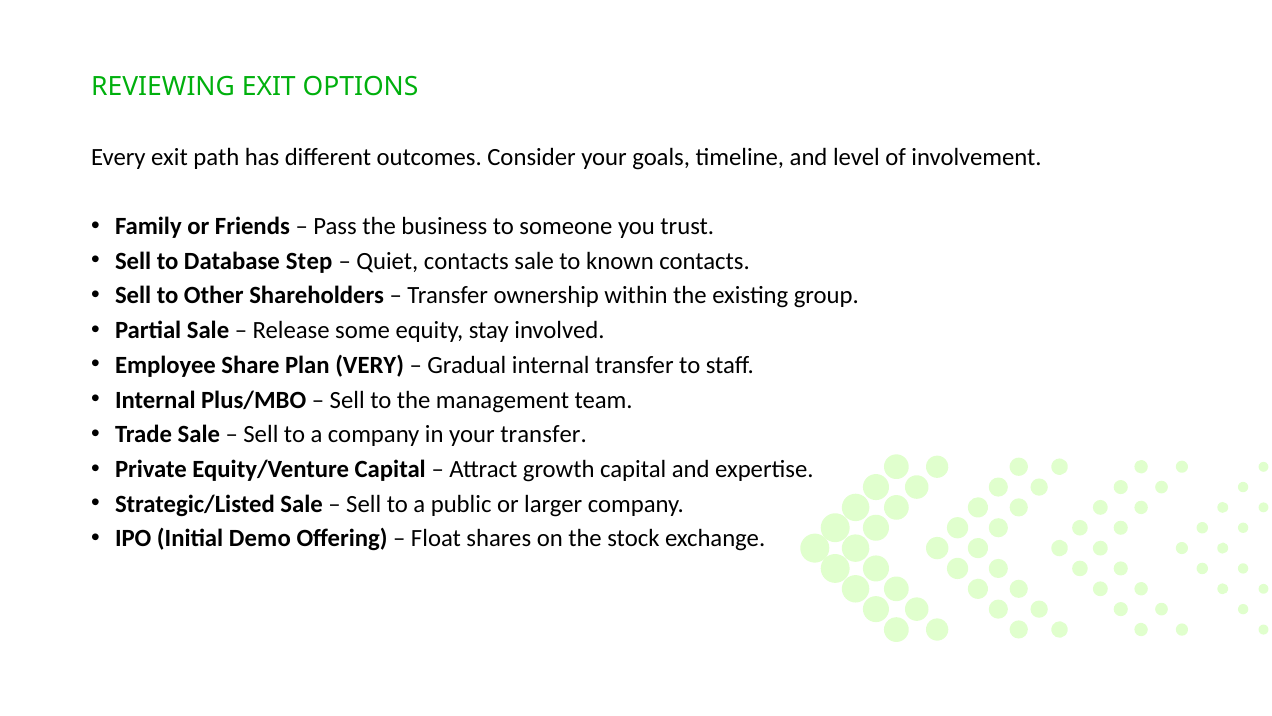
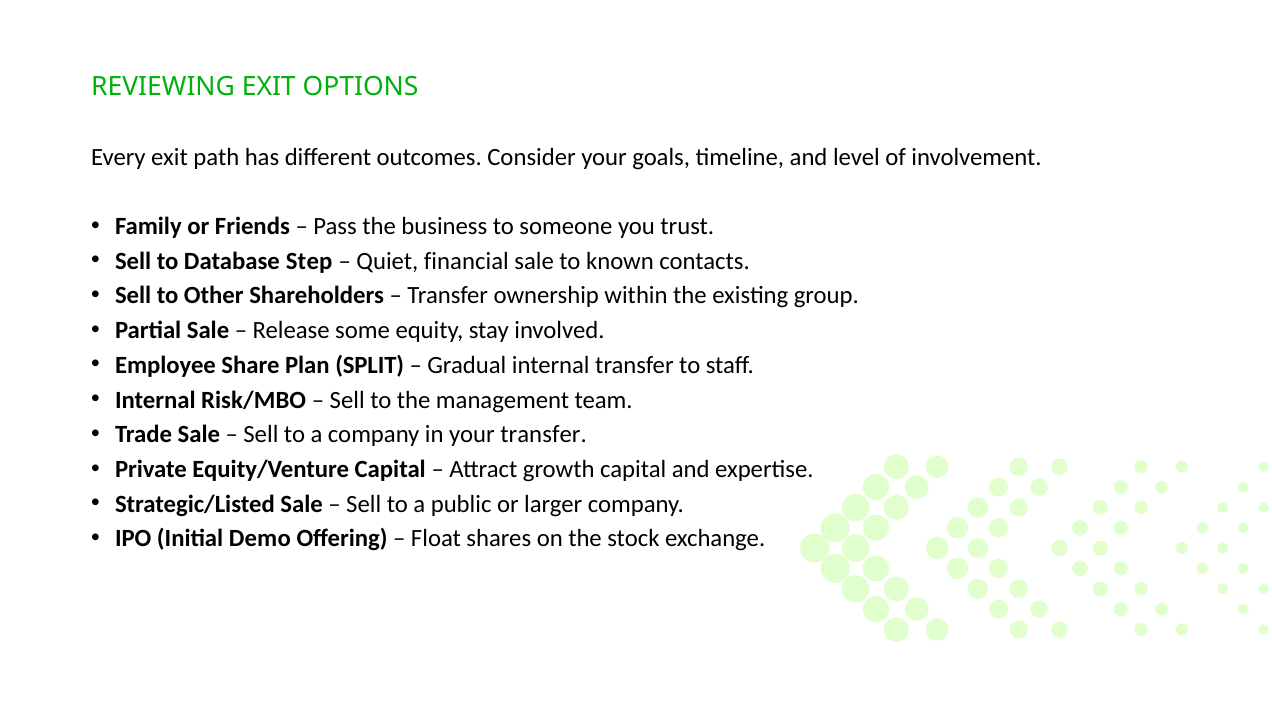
Quiet contacts: contacts -> financial (466, 261)
VERY: VERY -> SPLIT (370, 365)
Plus/MBO: Plus/MBO -> Risk/MBO (254, 400)
